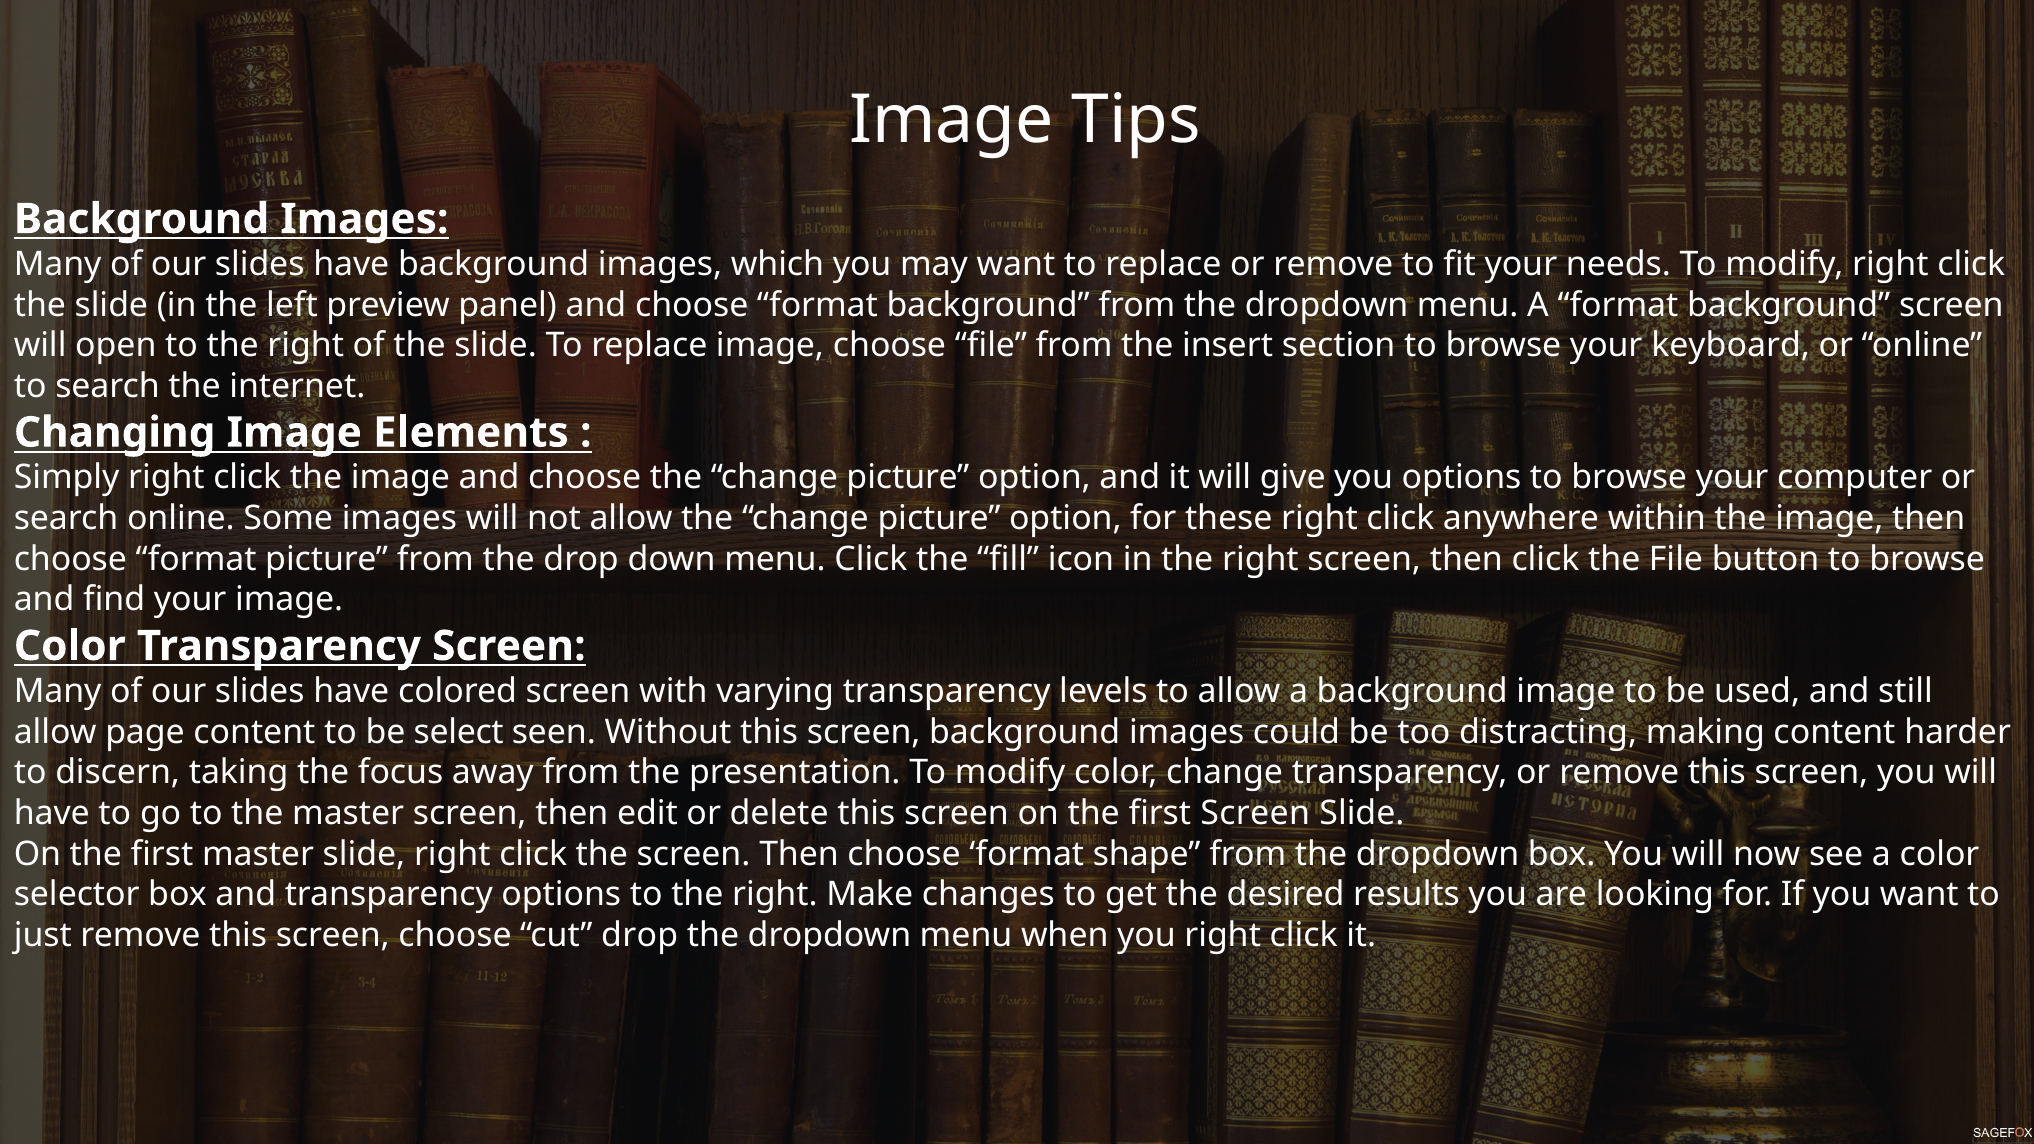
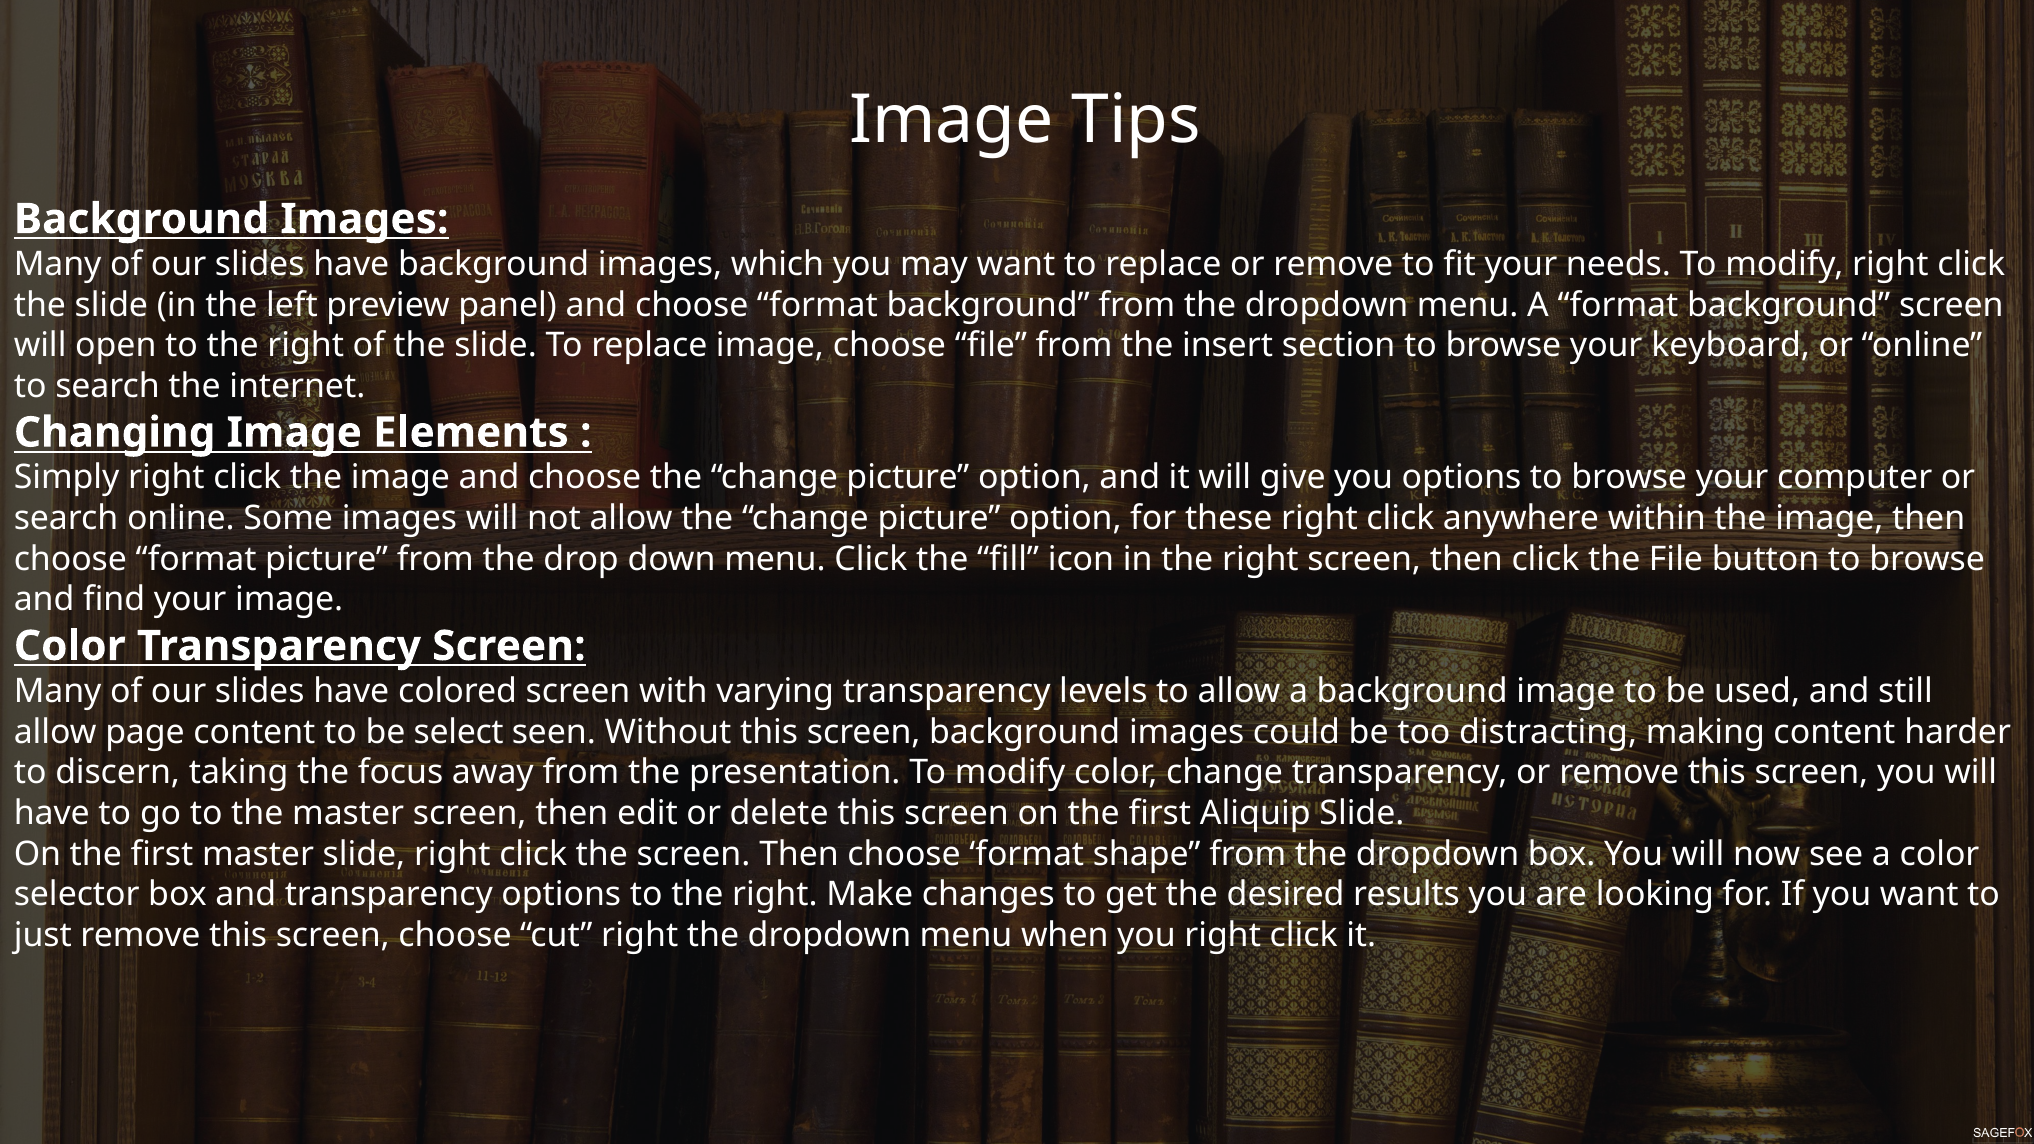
first Screen: Screen -> Aliquip (1255, 813)
cut drop: drop -> right (640, 935)
